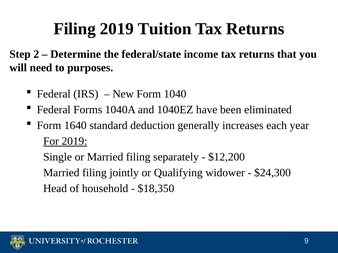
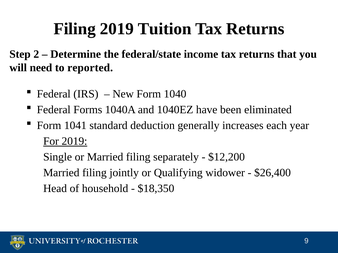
purposes: purposes -> reported (90, 68)
1640: 1640 -> 1041 (75, 126)
$24,300: $24,300 -> $26,400 (273, 173)
